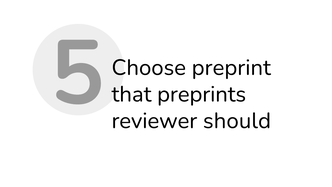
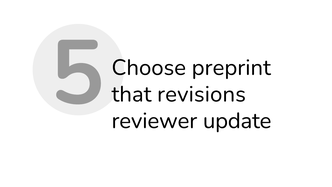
preprints: preprints -> revisions (201, 94)
should: should -> update (237, 121)
